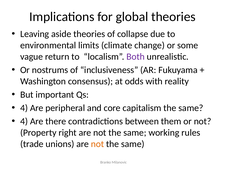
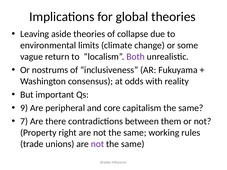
4: 4 -> 9 (24, 108)
4: 4 -> 7 (24, 121)
not colour: orange -> purple (97, 144)
